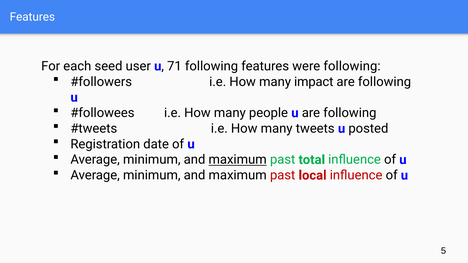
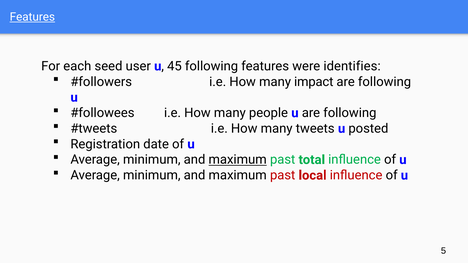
Features underline: none -> present (32, 17)
71: 71 -> 45 (174, 66)
were following: following -> identifies (352, 66)
